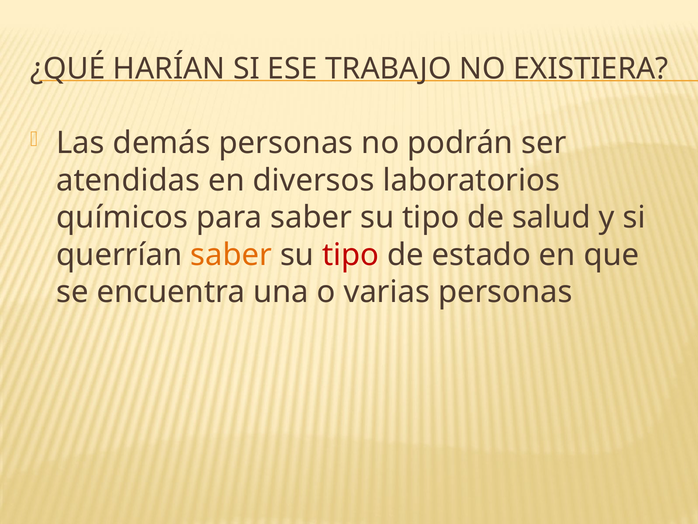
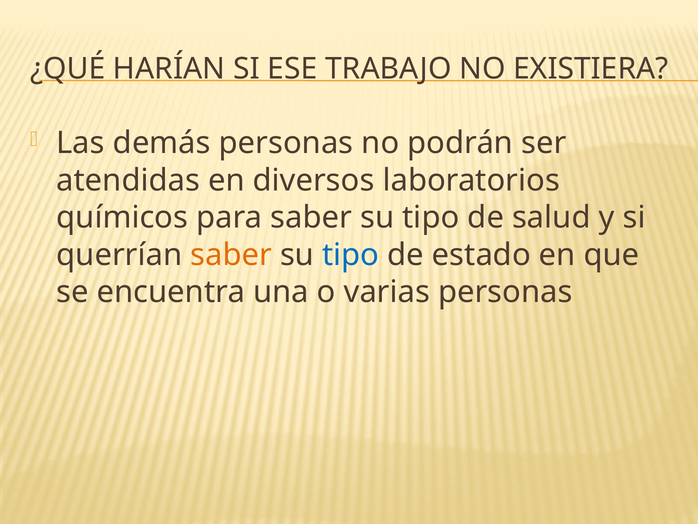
tipo colour: red -> blue (351, 255)
